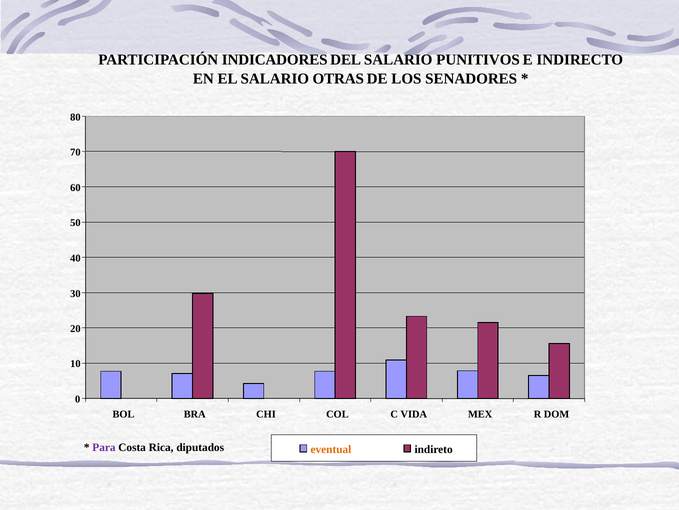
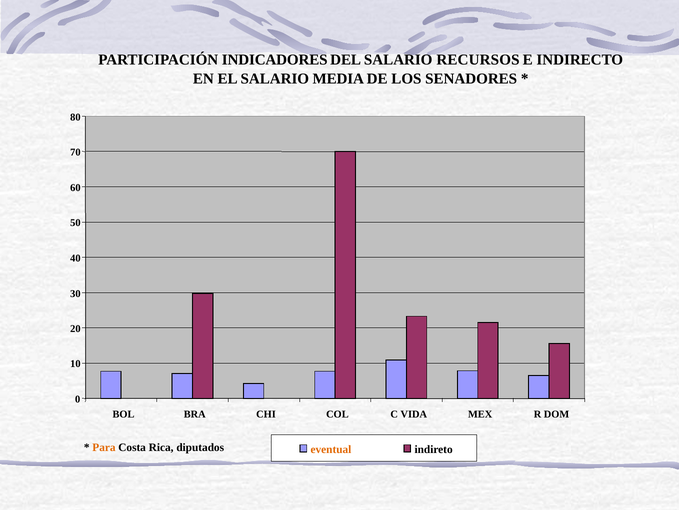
PUNITIVOS: PUNITIVOS -> RECURSOS (478, 60)
OTRAS: OTRAS -> MEDIA (338, 78)
Para colour: purple -> orange (104, 447)
